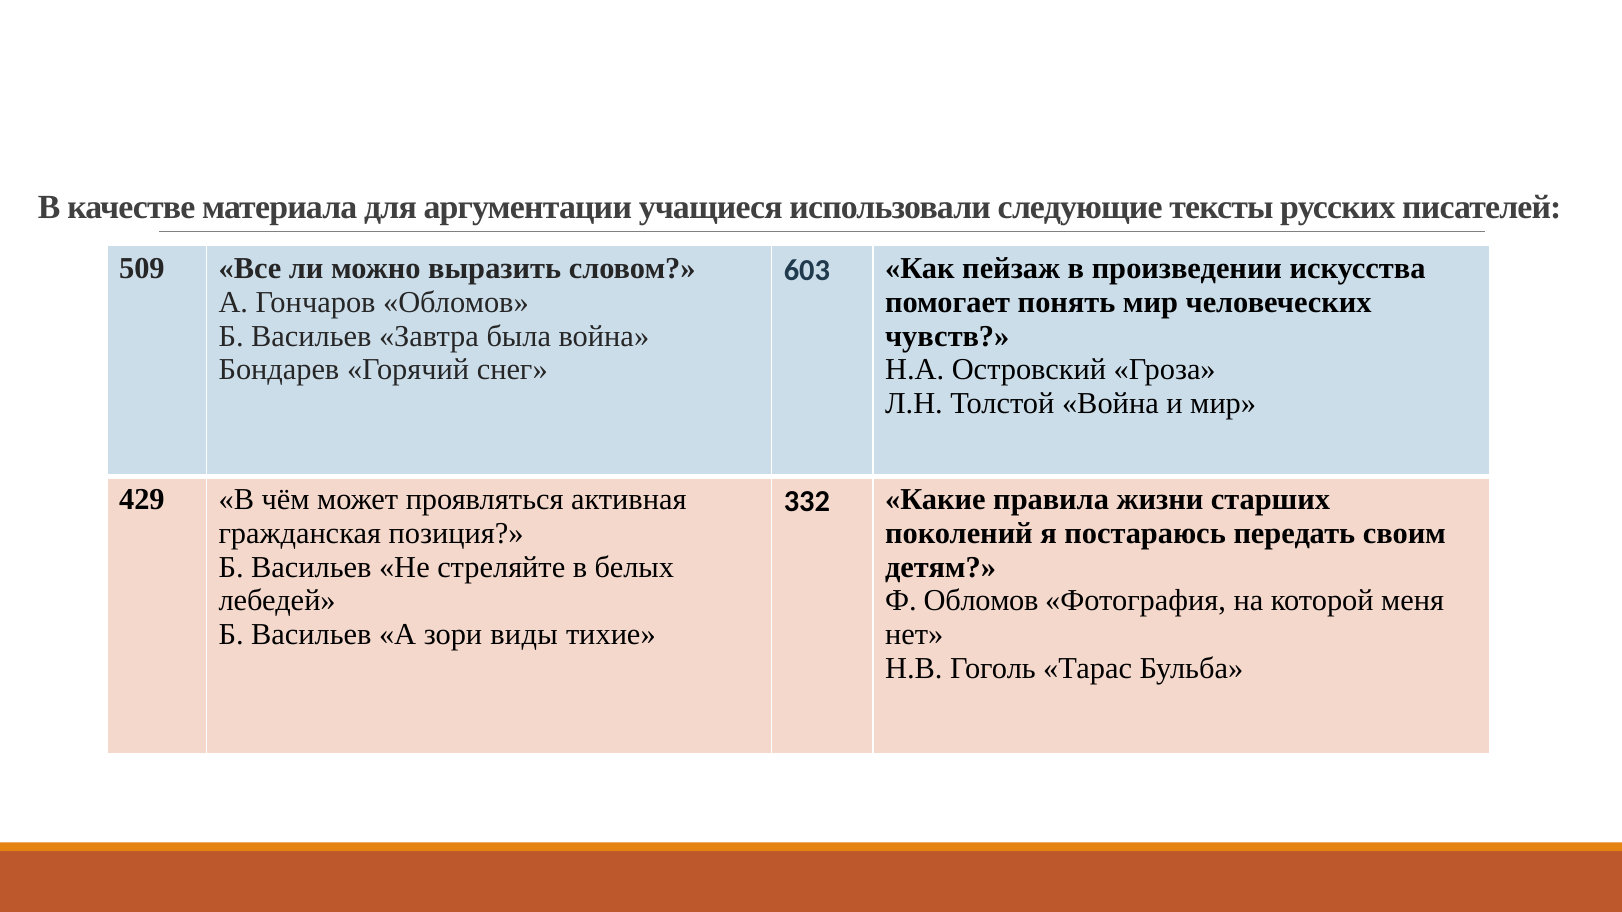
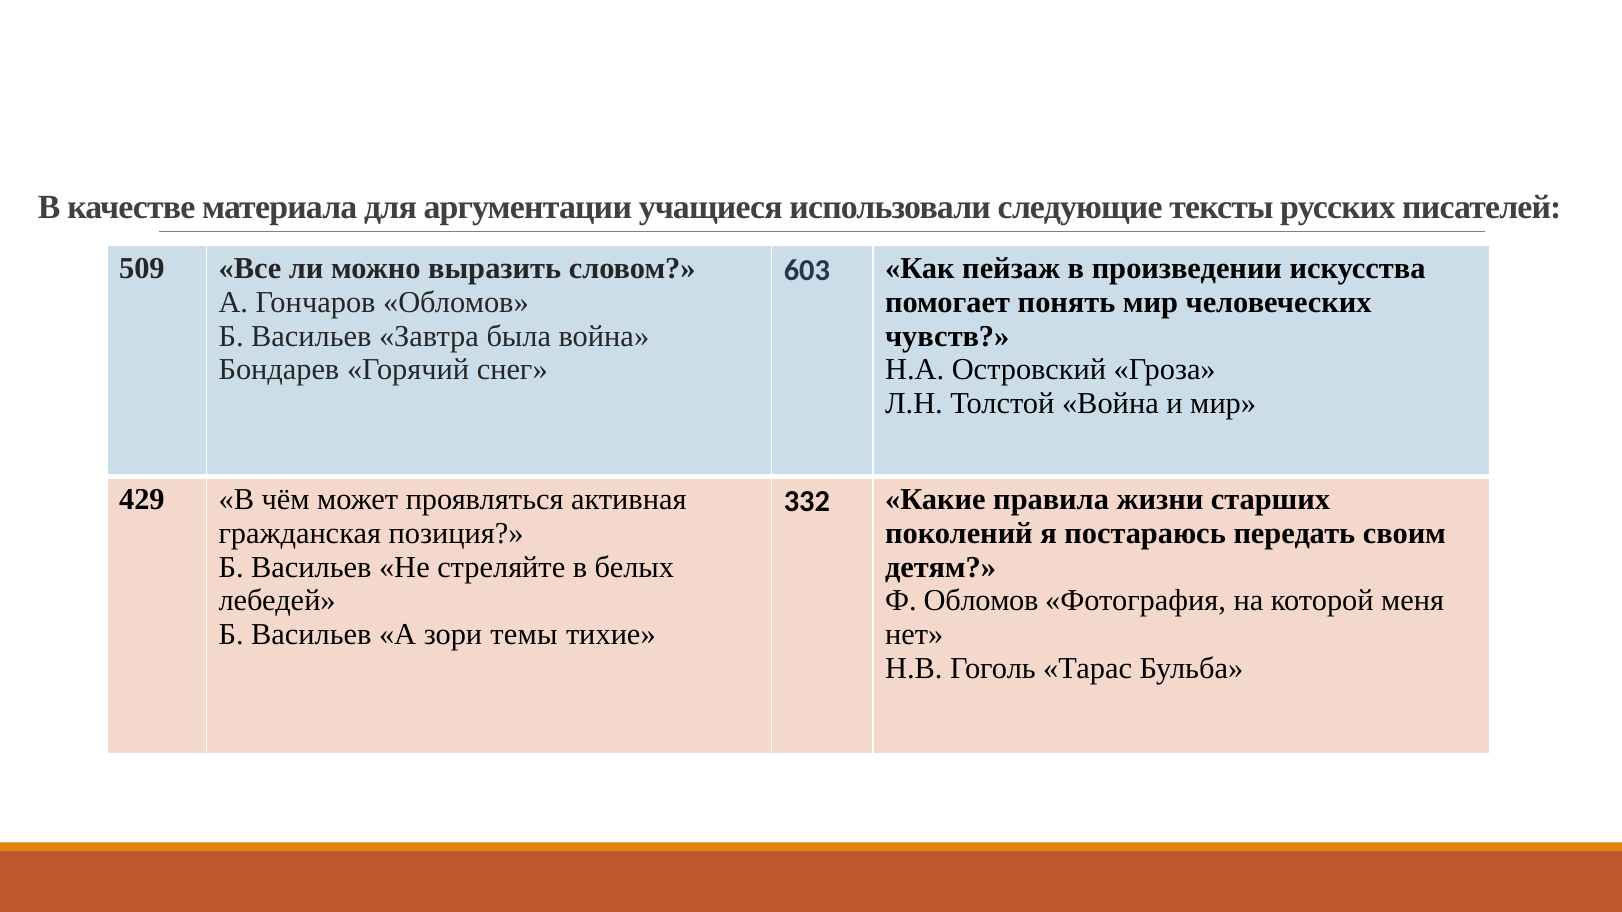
виды: виды -> темы (524, 635)
